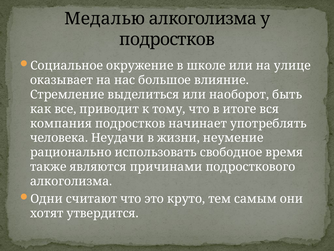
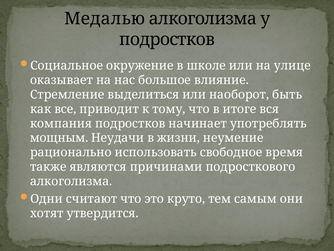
человека: человека -> мощным (59, 138)
